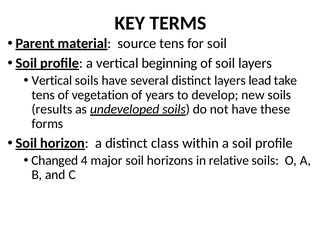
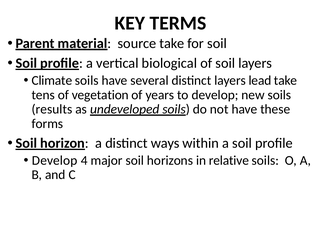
source tens: tens -> take (172, 43)
beginning: beginning -> biological (169, 63)
Vertical: Vertical -> Climate (52, 80)
class: class -> ways (165, 143)
Changed: Changed -> Develop (55, 160)
